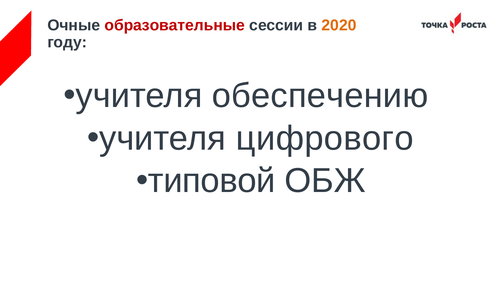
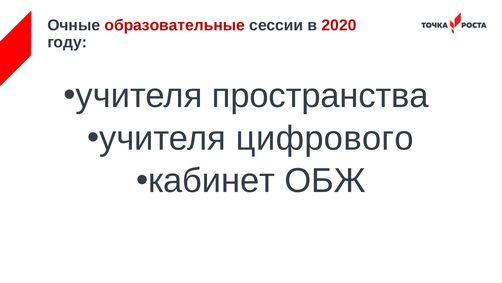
2020 colour: orange -> red (339, 25)
обеспечению: обеспечению -> пространства (320, 95)
типовой: типовой -> кабинет (212, 180)
